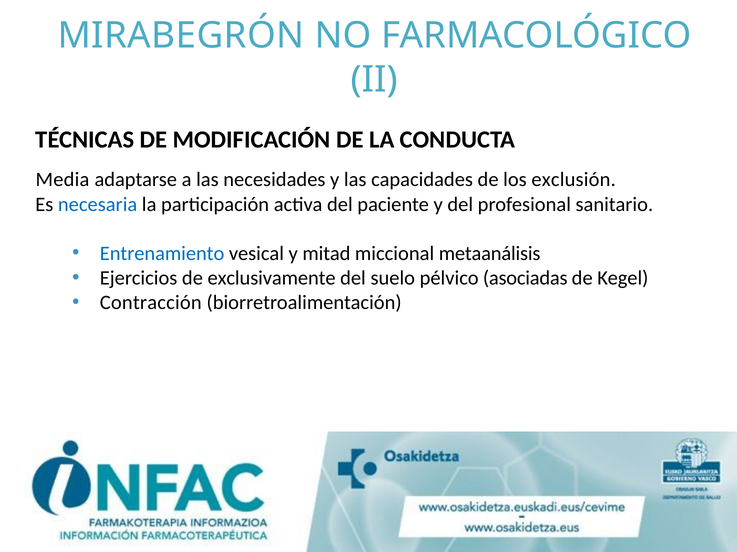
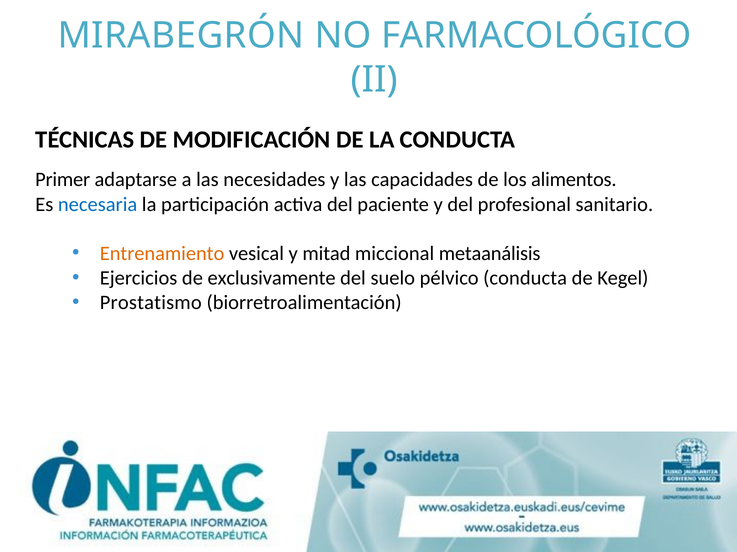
Media: Media -> Primer (63, 180)
exclusión: exclusión -> alimentos (574, 180)
Entrenamiento colour: blue -> orange (162, 254)
pélvico asociadas: asociadas -> conducta (525, 278)
Contracción: Contracción -> Prostatismo (151, 303)
